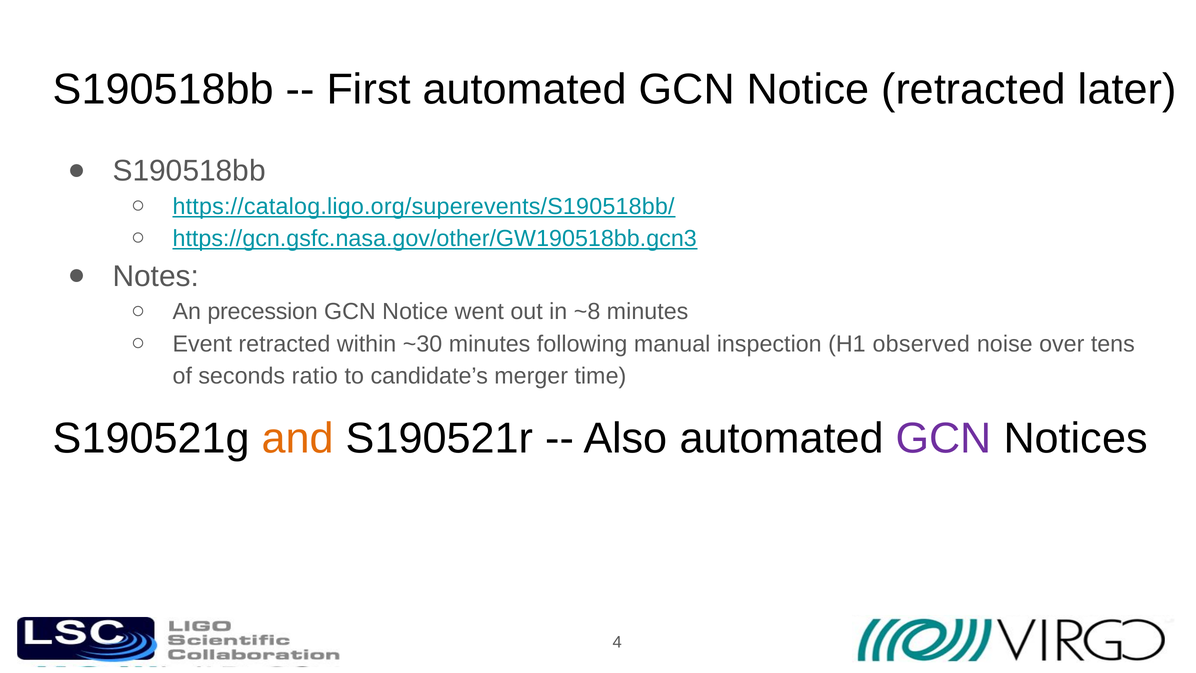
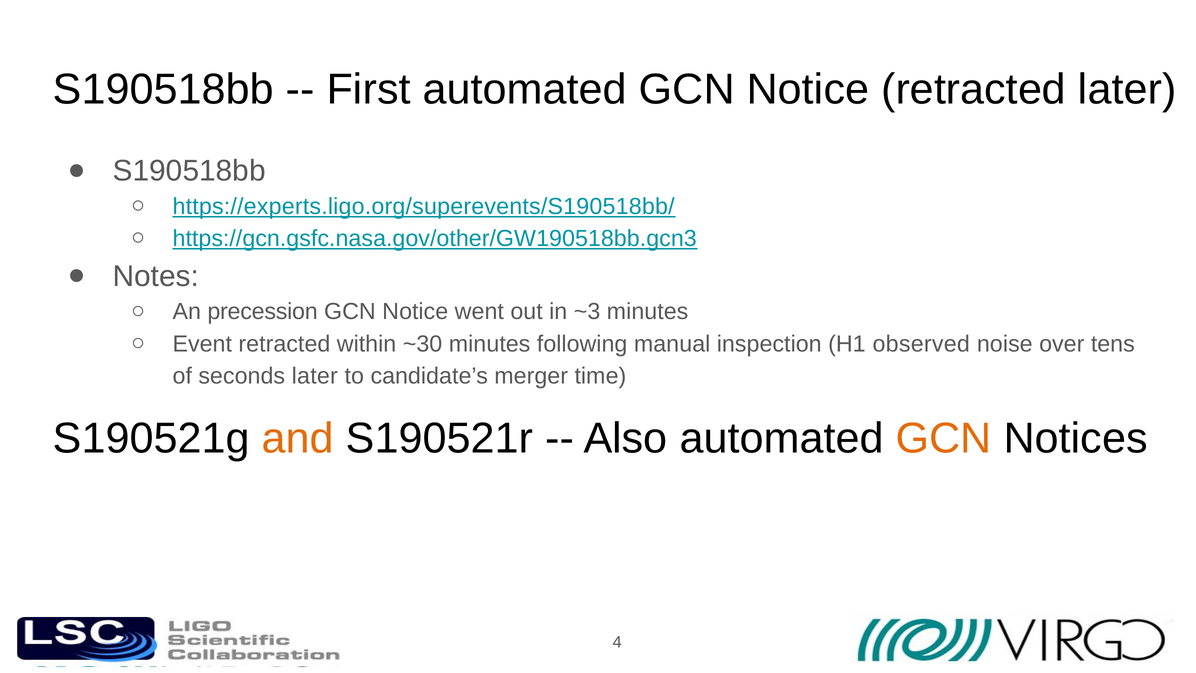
https://catalog.ligo.org/superevents/S190518bb/: https://catalog.ligo.org/superevents/S190518bb/ -> https://experts.ligo.org/superevents/S190518bb/ (424, 206)
~8: ~8 -> ~3 (587, 312)
seconds ratio: ratio -> later (315, 376)
GCN colour: purple -> orange (944, 438)
